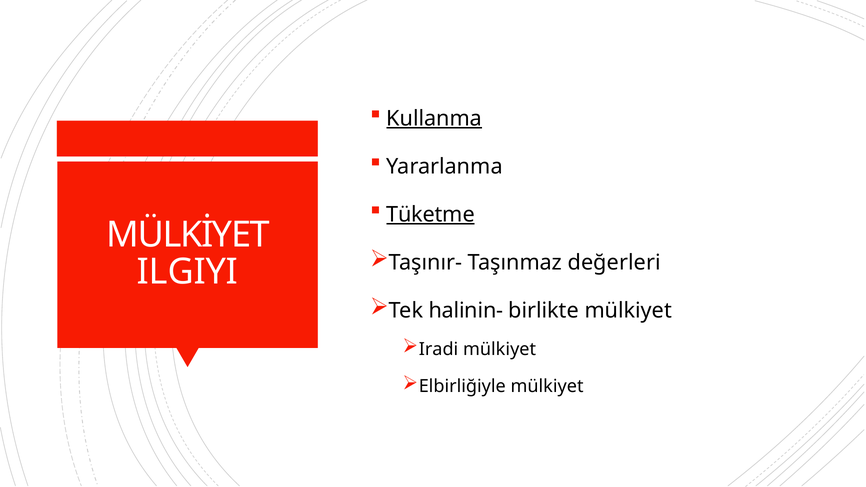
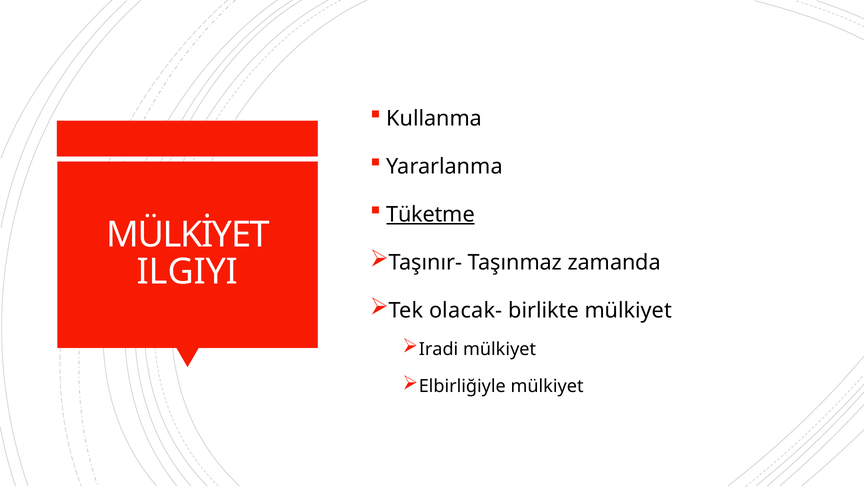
Kullanma underline: present -> none (434, 118)
değerleri: değerleri -> zamanda (614, 262)
halinin-: halinin- -> olacak- (466, 310)
